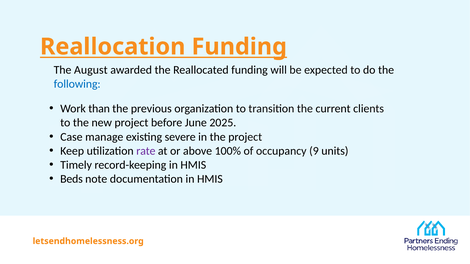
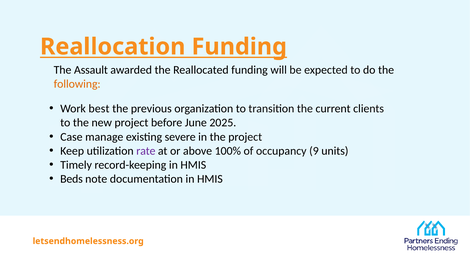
August: August -> Assault (91, 70)
following colour: blue -> orange (77, 84)
than: than -> best (99, 109)
